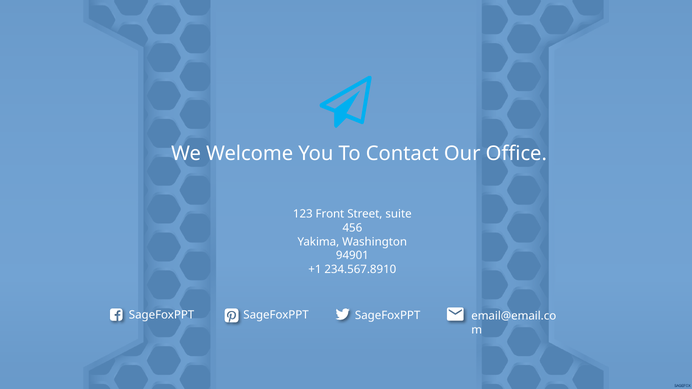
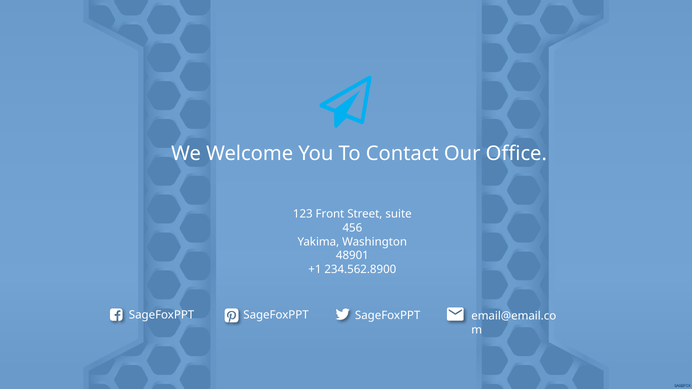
94901: 94901 -> 48901 (352, 256)
234.567.8910: 234.567.8910 -> 234.562.8900 (360, 270)
